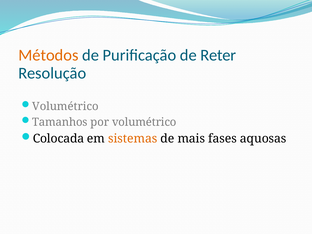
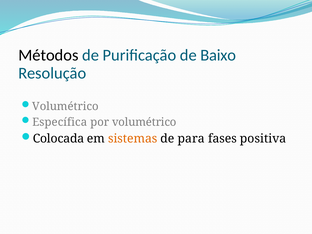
Métodos colour: orange -> black (48, 55)
Reter: Reter -> Baixo (218, 55)
Tamanhos: Tamanhos -> Específica (60, 122)
mais: mais -> para (191, 139)
aquosas: aquosas -> positiva (263, 139)
